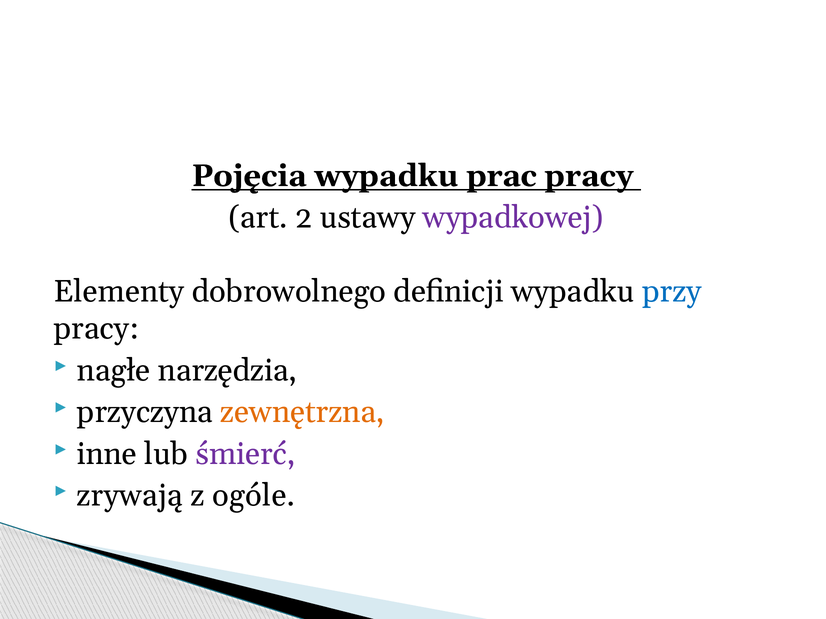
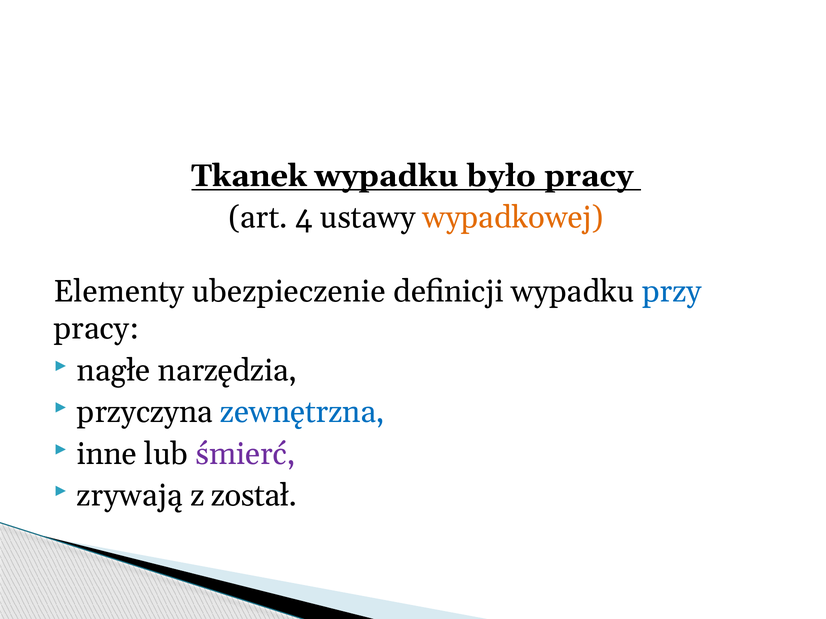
Pojęcia: Pojęcia -> Tkanek (249, 176)
prac: prac -> było (501, 176)
2: 2 -> 4 (304, 218)
wypadkowej colour: purple -> orange (513, 218)
dobrowolnego: dobrowolnego -> ubezpieczenie (289, 292)
zewnętrzna colour: orange -> blue (303, 412)
ogóle: ogóle -> został (254, 496)
